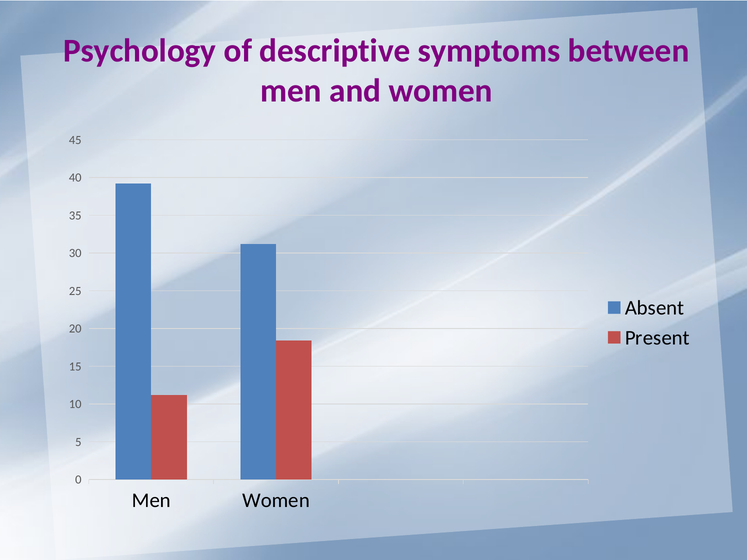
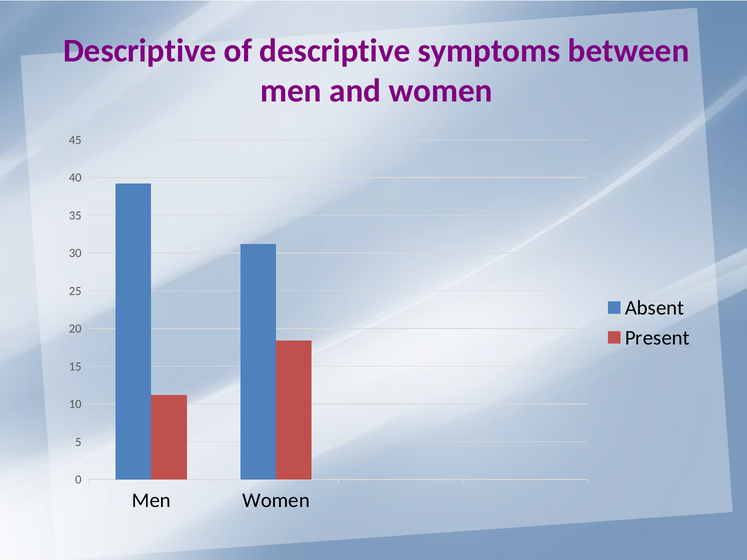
Psychology: Psychology -> Descriptive (140, 51)
